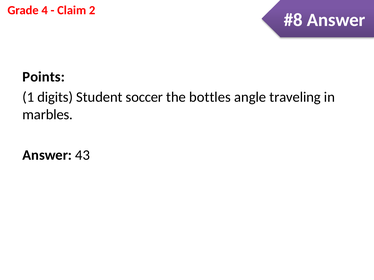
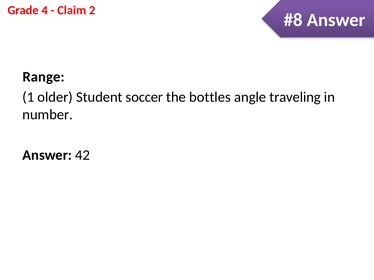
Points: Points -> Range (44, 77)
digits: digits -> older (55, 97)
marbles: marbles -> number (48, 115)
43: 43 -> 42 (83, 155)
